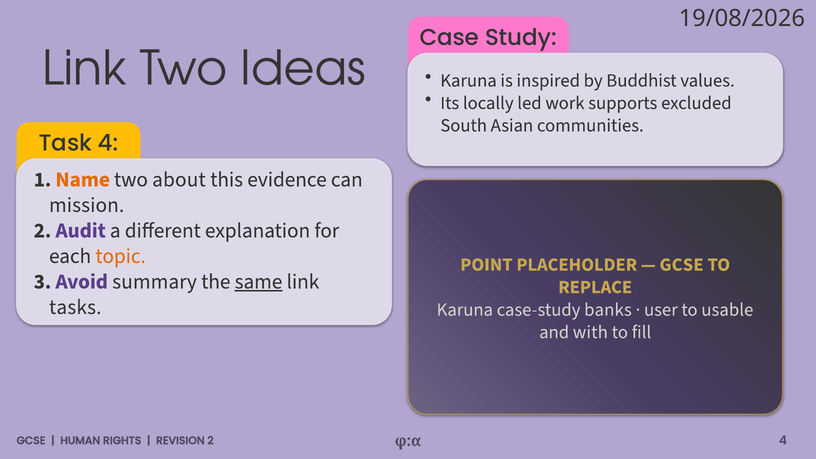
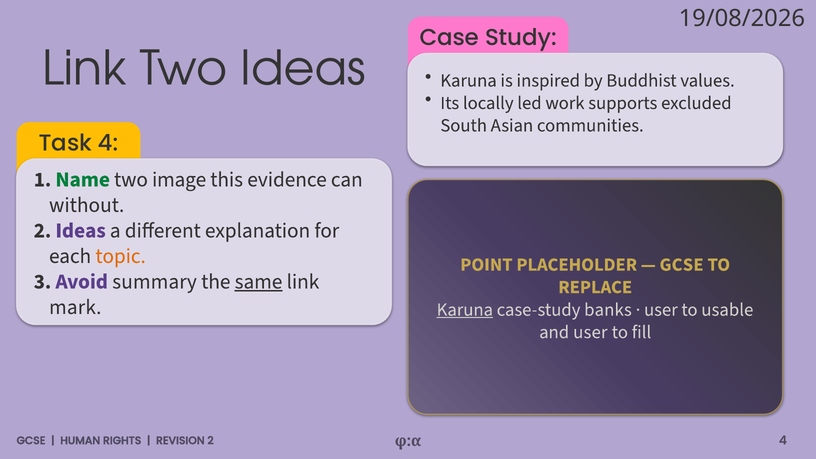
Name colour: orange -> green (83, 179)
about: about -> image (179, 179)
mission: mission -> without (87, 205)
2 Audit: Audit -> Ideas (81, 230)
tasks: tasks -> mark (75, 307)
Karuna underline: none -> present (465, 310)
and with: with -> user (590, 332)
